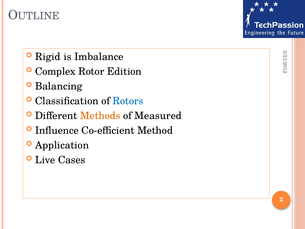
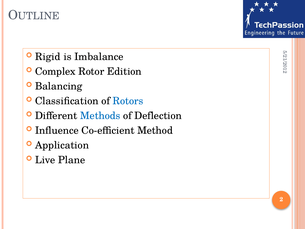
Methods colour: orange -> blue (100, 116)
Measured: Measured -> Deflection (158, 116)
Cases: Cases -> Plane (72, 160)
